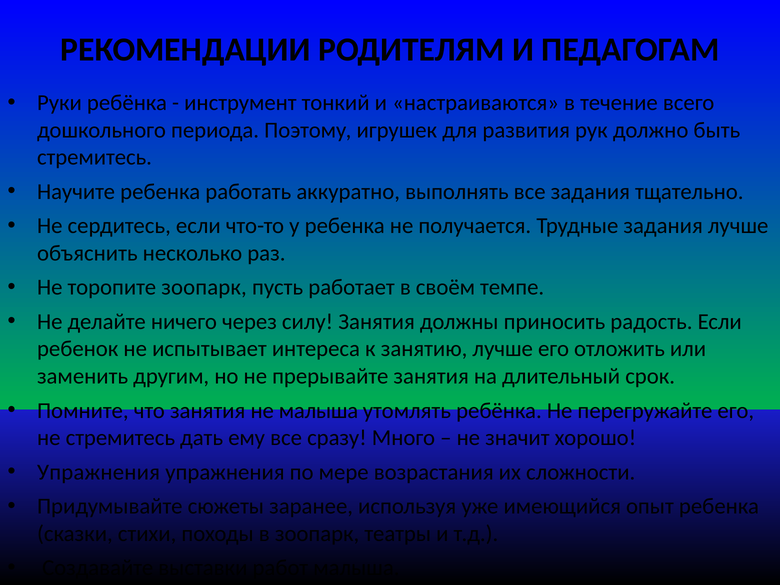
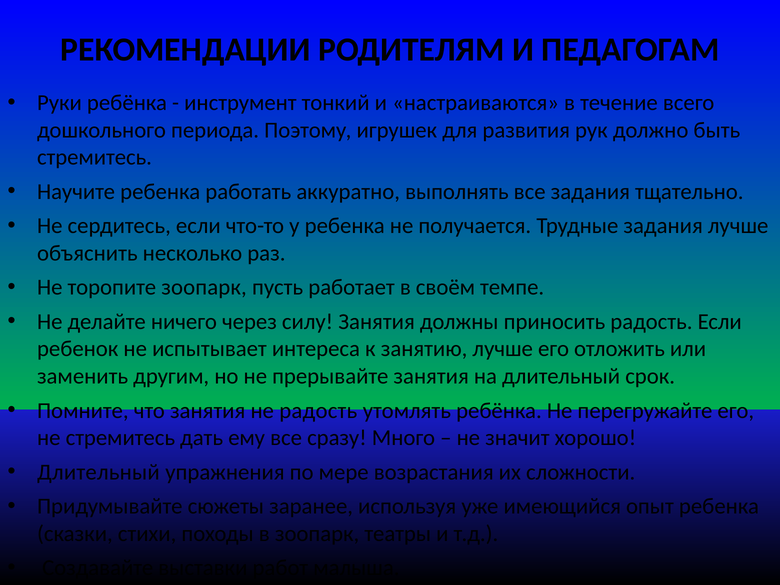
не малыша: малыша -> радость (318, 411)
Упражнения: Упражнения -> Длительный (98, 472)
